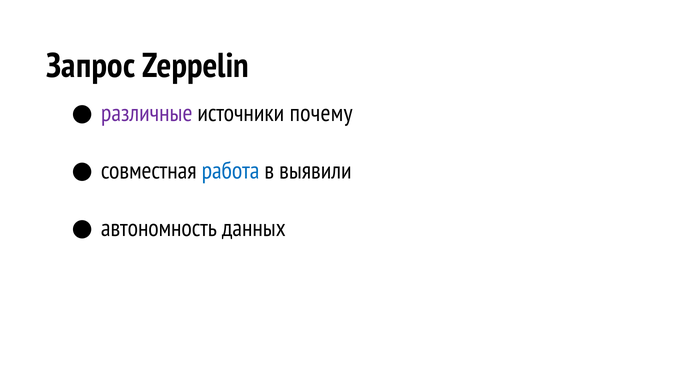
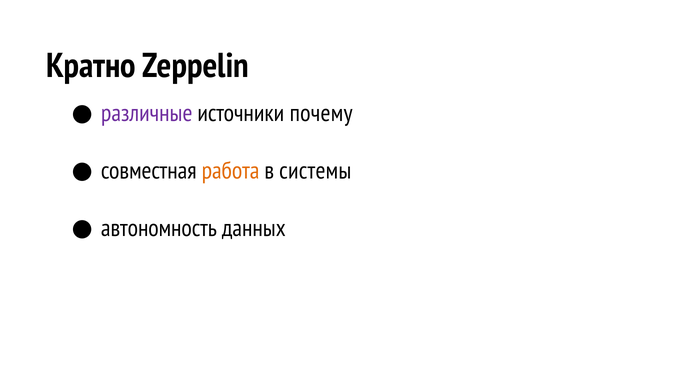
Запрос: Запрос -> Кратно (91, 66)
работа colour: blue -> orange (231, 171)
выявили: выявили -> системы (315, 171)
